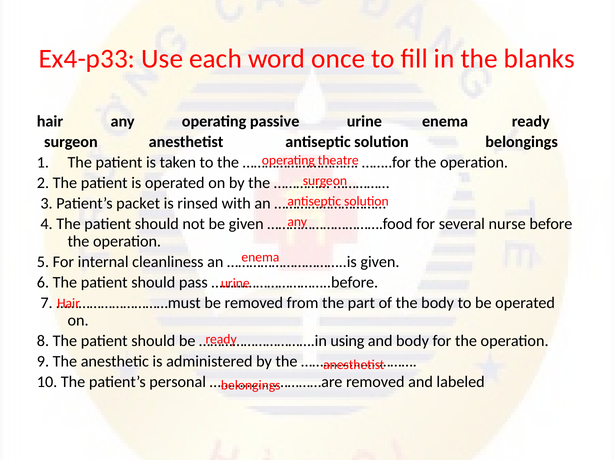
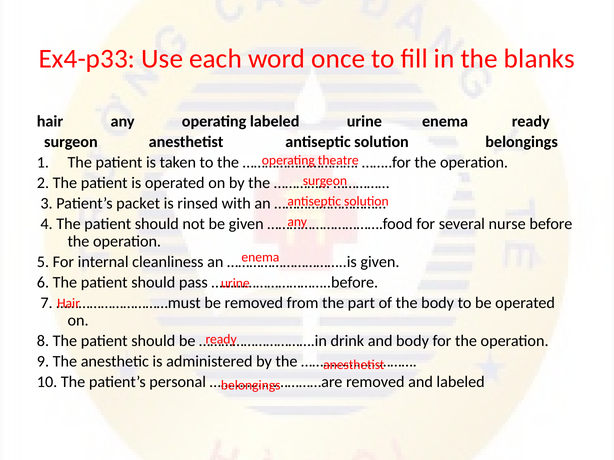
operating passive: passive -> labeled (275, 121)
using: using -> drink (347, 341)
